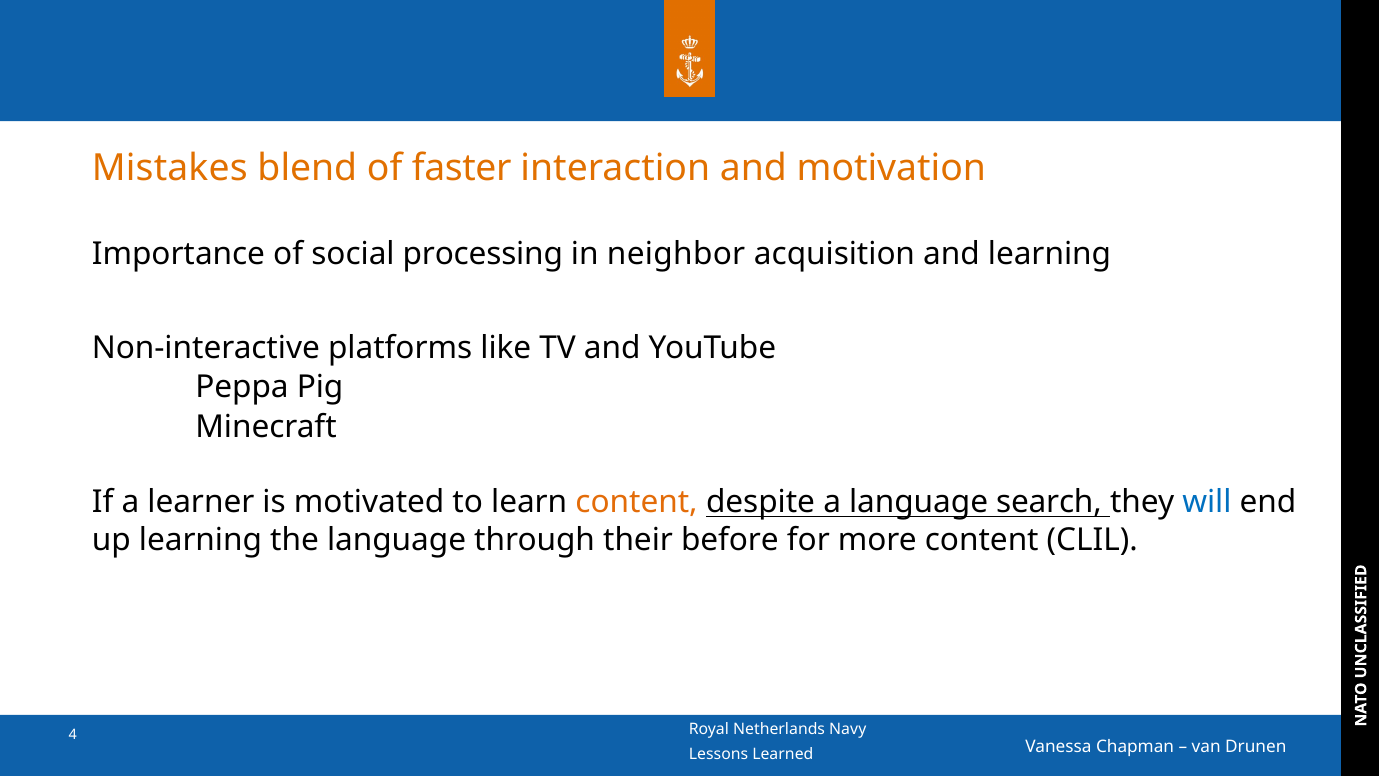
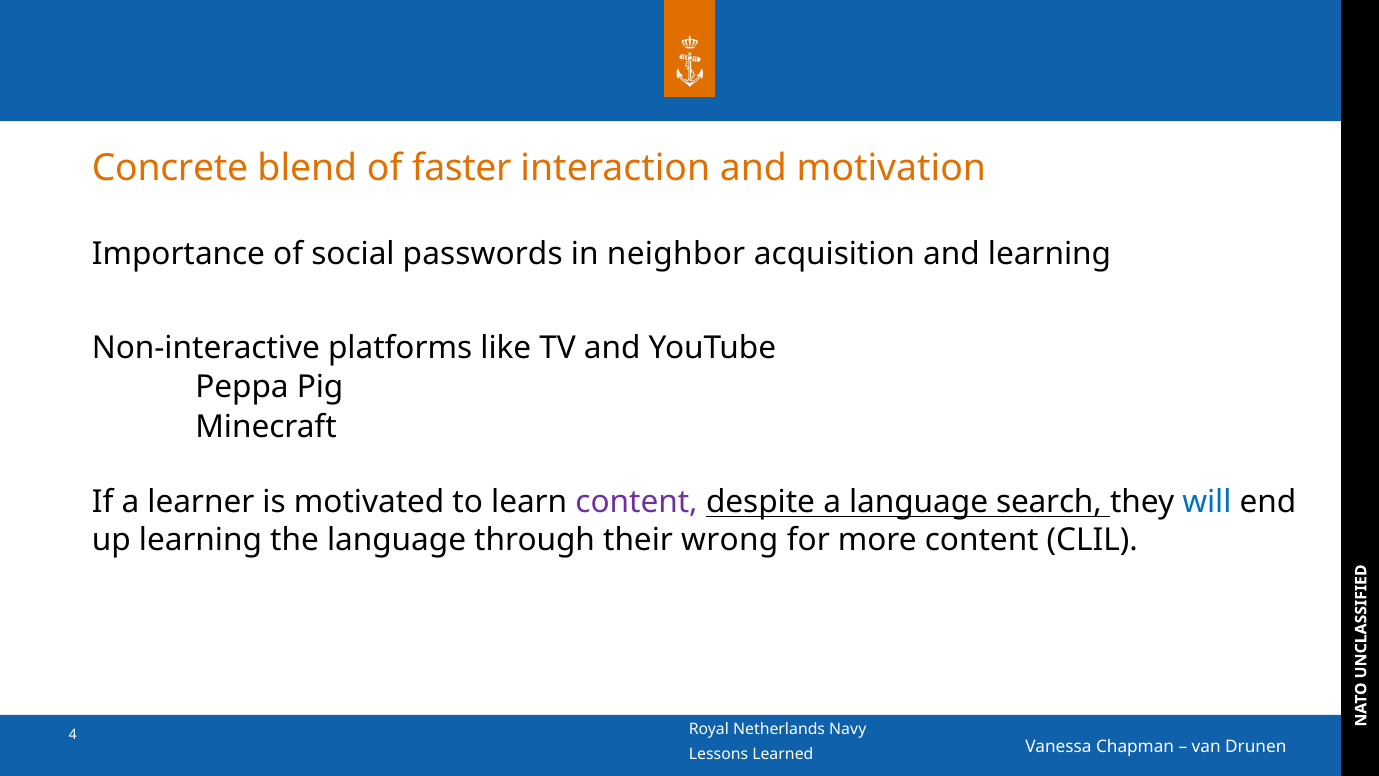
Mistakes: Mistakes -> Concrete (170, 168)
processing: processing -> passwords (483, 254)
content colour: orange -> purple (637, 502)
before: before -> wrong (730, 540)
